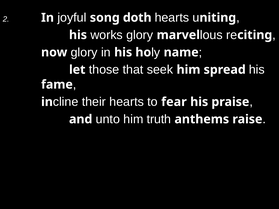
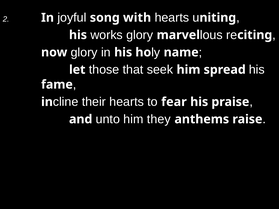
doth: doth -> with (137, 18)
truth: truth -> they (159, 119)
